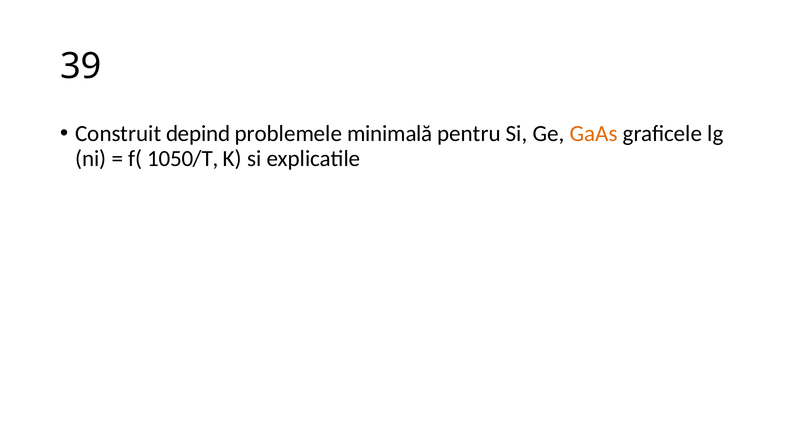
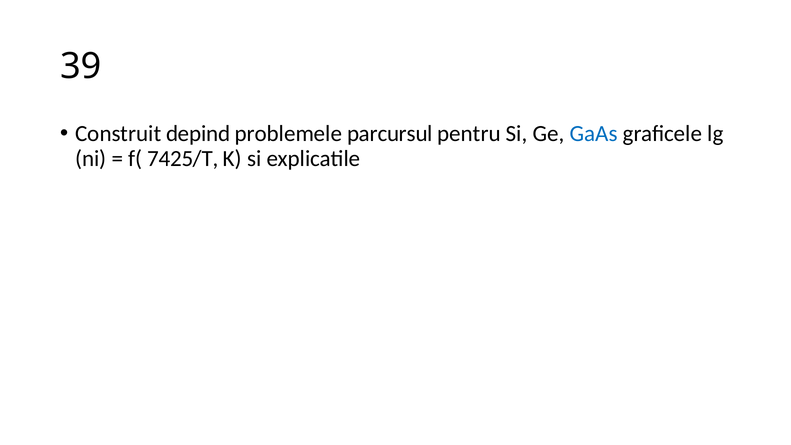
minimală: minimală -> parcursul (390, 134)
GaAs colour: orange -> blue (594, 134)
1050/T: 1050/T -> 7425/T (183, 159)
